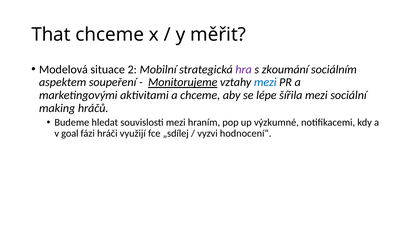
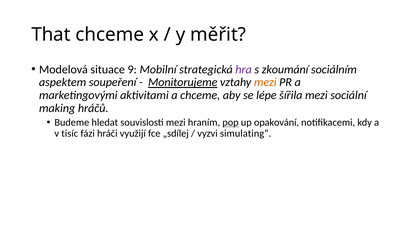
2: 2 -> 9 (132, 69)
mezi colour: blue -> orange (265, 82)
pop underline: none -> present (230, 123)
výzkumné: výzkumné -> opakování (276, 123)
goal: goal -> tisíc (70, 134)
hodnocení“: hodnocení“ -> simulating“ (246, 134)
